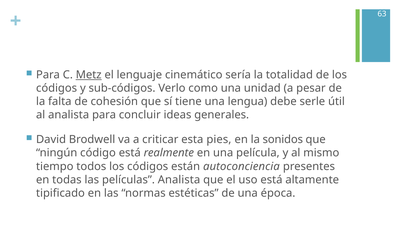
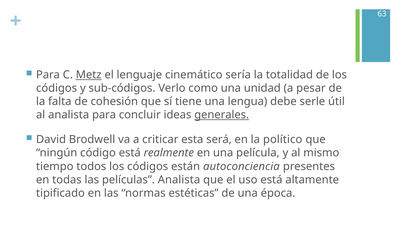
generales underline: none -> present (222, 115)
pies: pies -> será (219, 140)
sonidos: sonidos -> político (283, 140)
